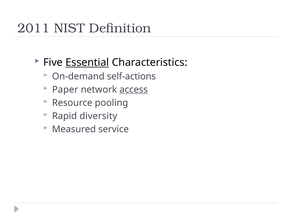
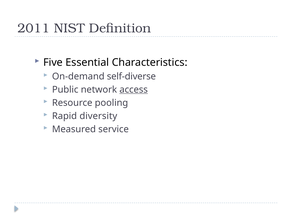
Essential underline: present -> none (87, 63)
self-actions: self-actions -> self-diverse (131, 76)
Paper: Paper -> Public (65, 90)
